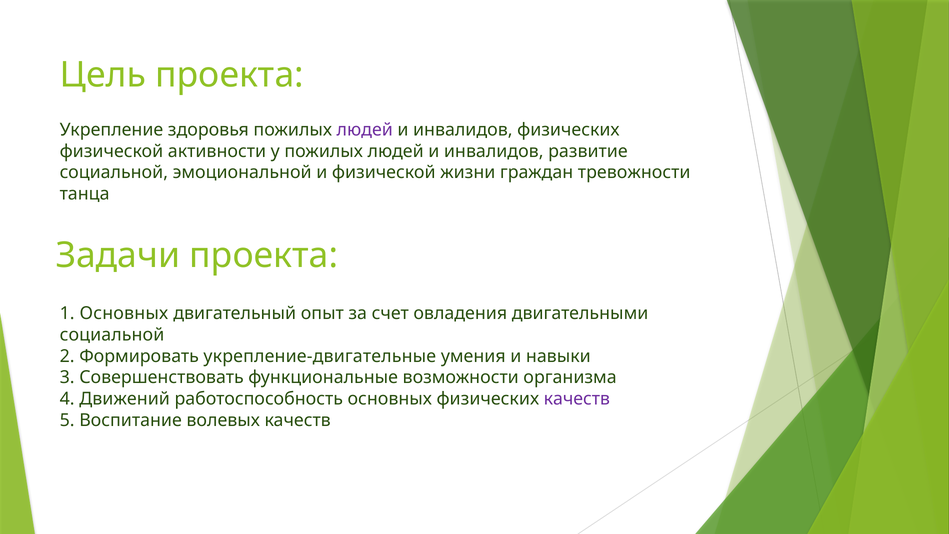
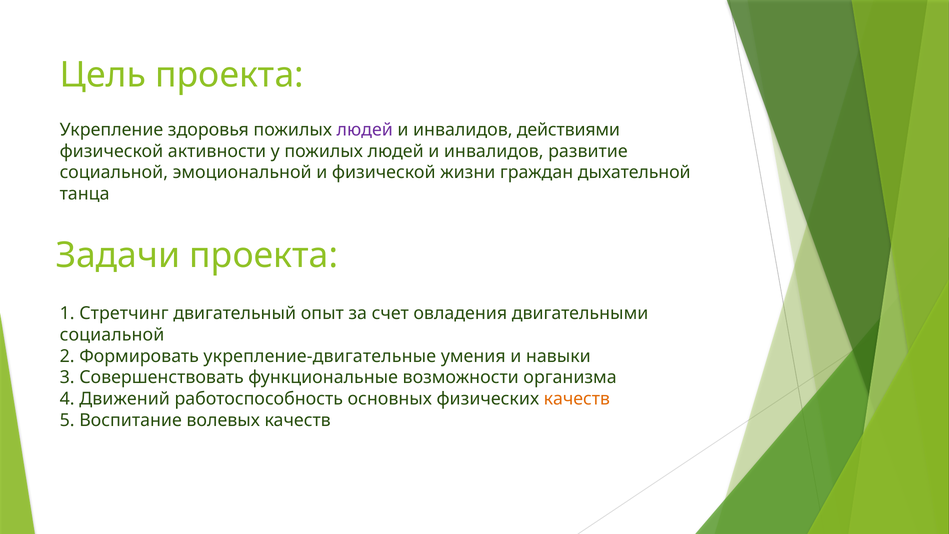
инвалидов физических: физических -> действиями (568, 130)
тревожности: тревожности -> дыхательной (634, 172)
1 Основных: Основных -> Стретчинг (124, 313)
качеств colour: purple -> orange (577, 399)
